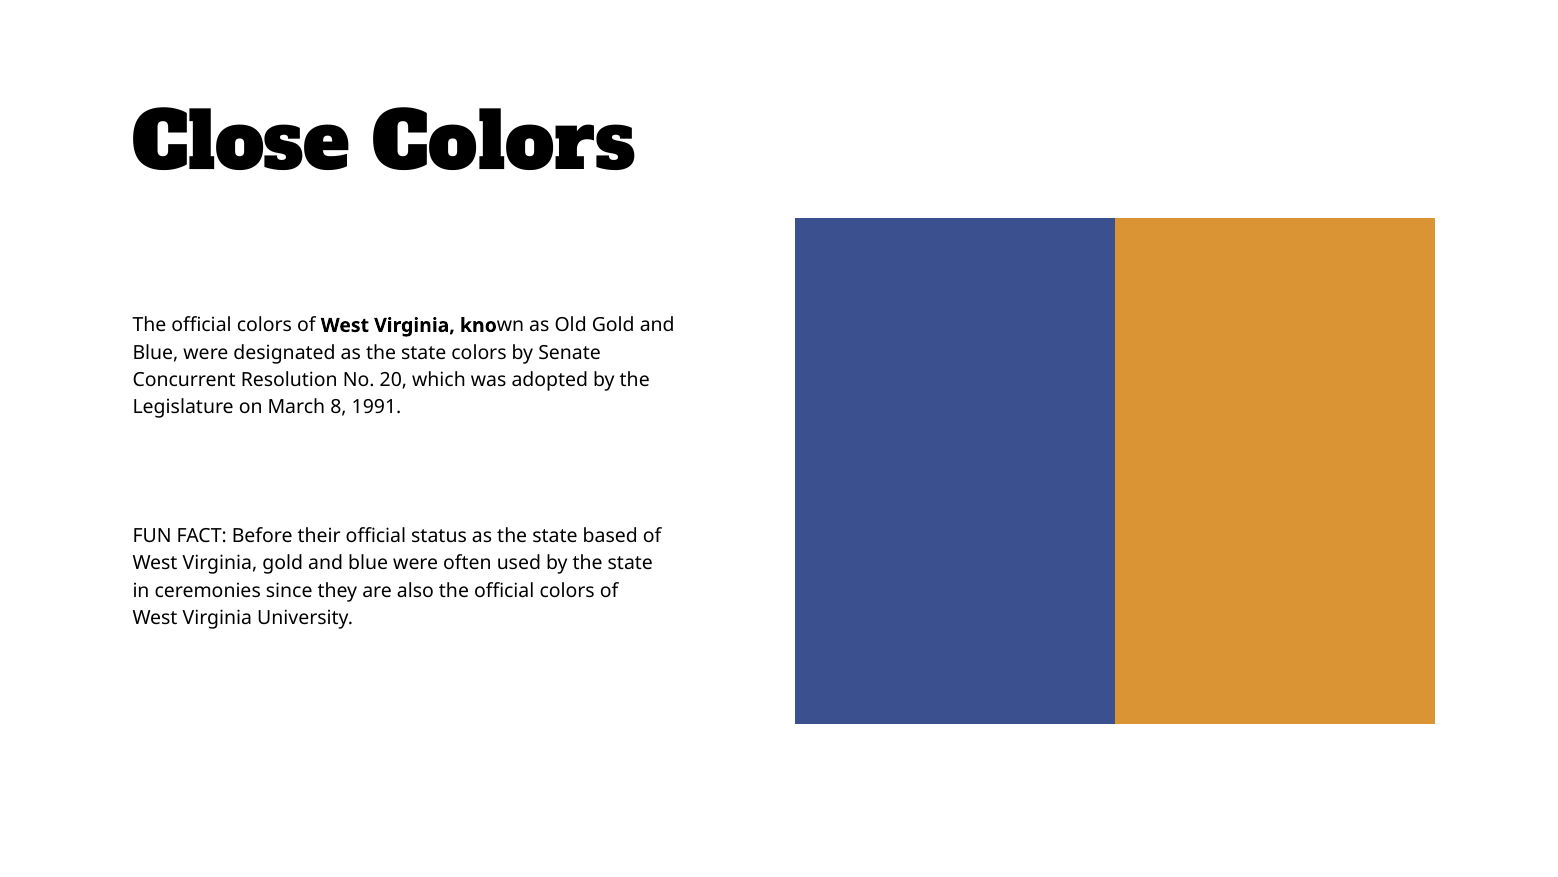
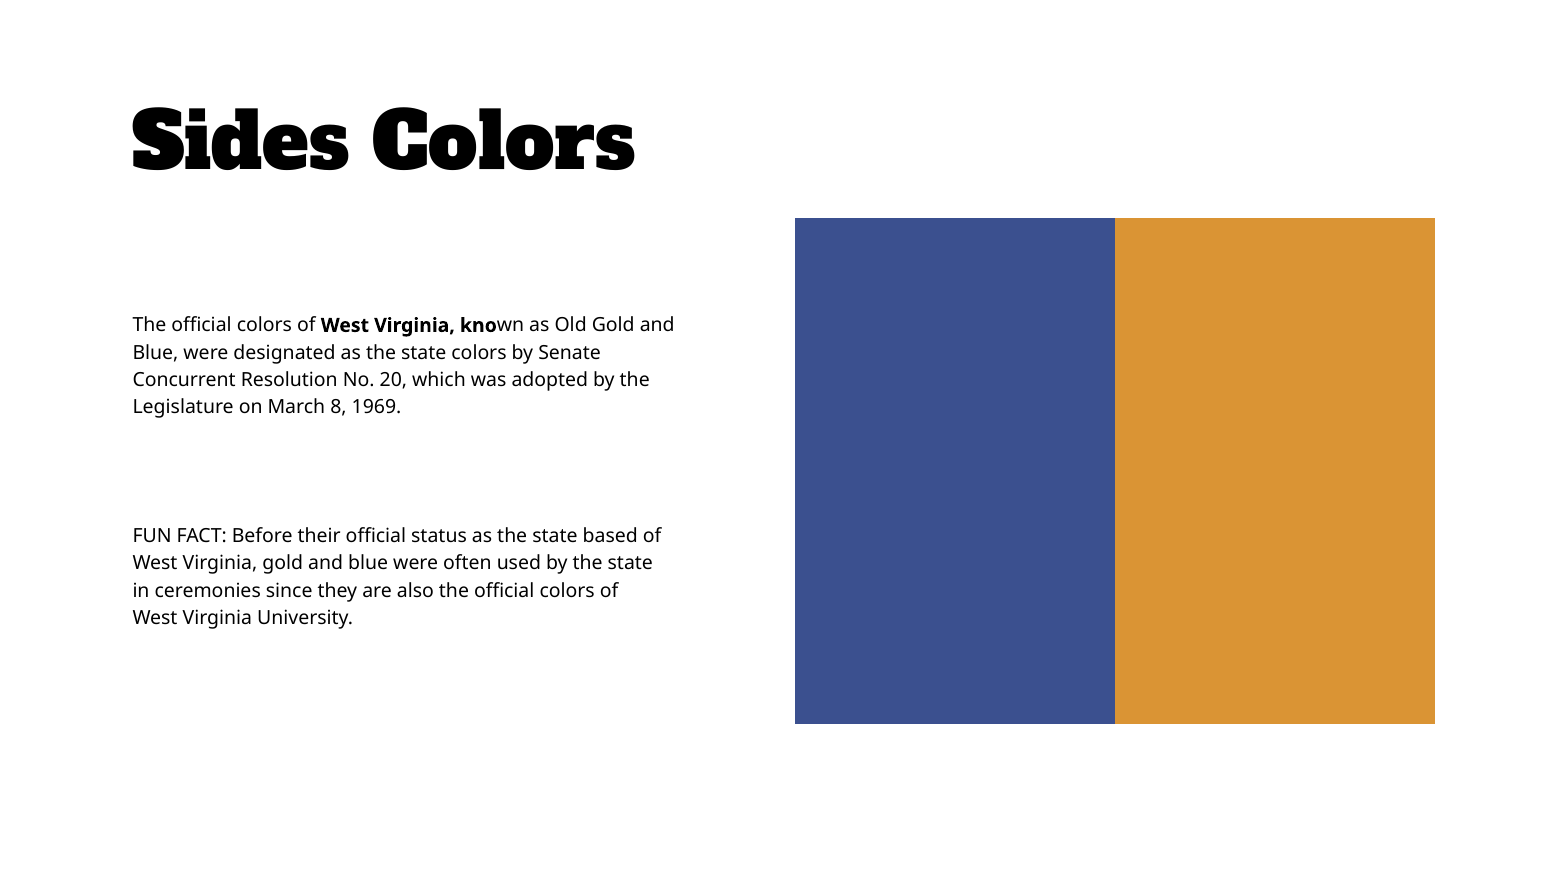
Close: Close -> Sides (241, 143)
1991: 1991 -> 1969 (377, 407)
